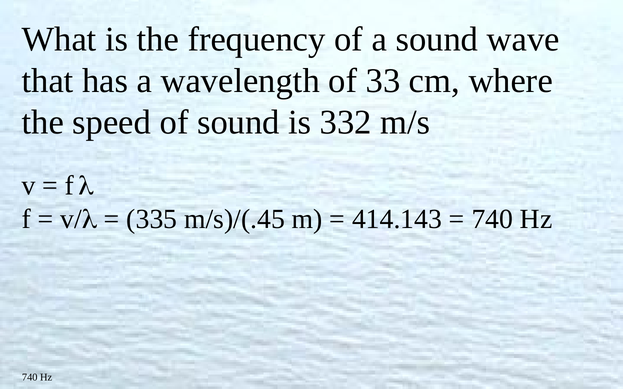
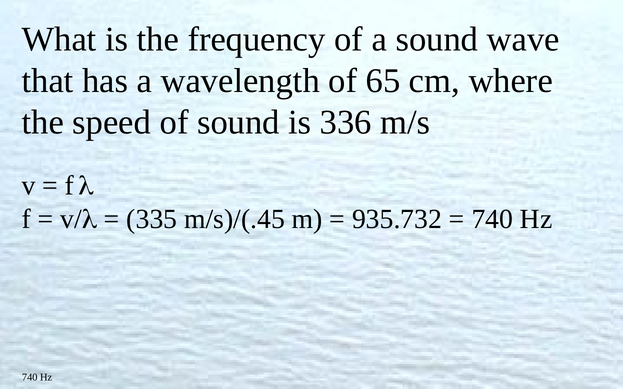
33: 33 -> 65 (383, 81)
332: 332 -> 336 (346, 122)
414.143: 414.143 -> 935.732 (397, 219)
